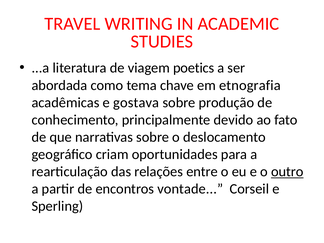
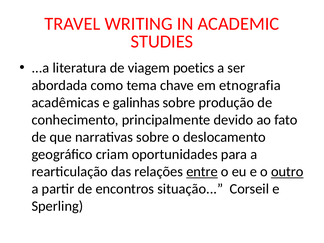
gostava: gostava -> galinhas (136, 103)
entre underline: none -> present (202, 172)
vontade: vontade -> situação (190, 189)
